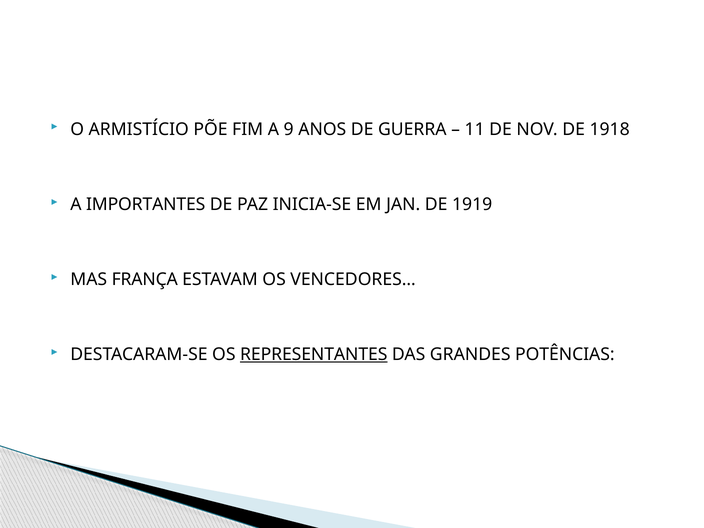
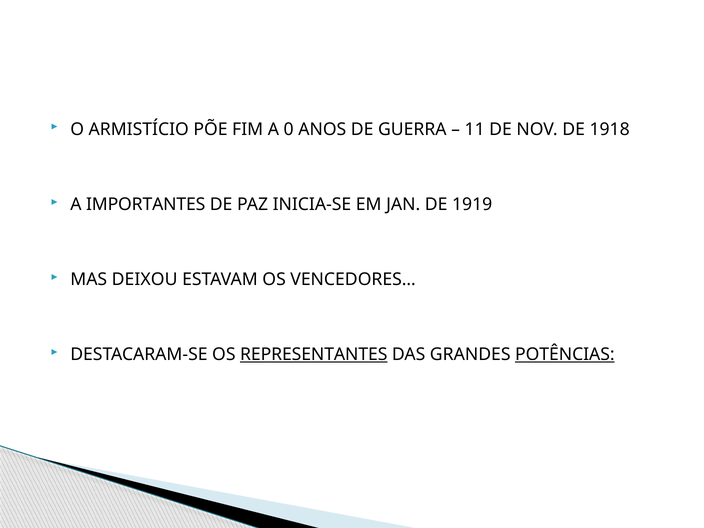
9: 9 -> 0 (289, 129)
FRANÇA: FRANÇA -> DEIXOU (145, 279)
POTÊNCIAS underline: none -> present (565, 355)
